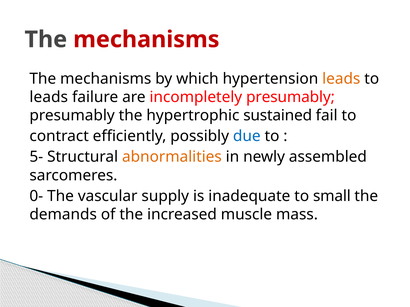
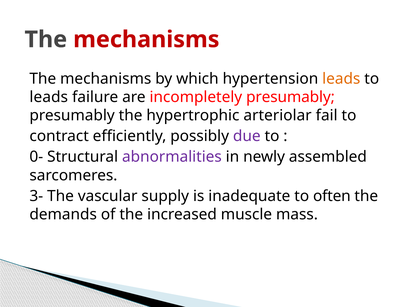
sustained: sustained -> arteriolar (278, 116)
due colour: blue -> purple (247, 136)
5-: 5- -> 0- (36, 157)
abnormalities colour: orange -> purple (172, 157)
0-: 0- -> 3- (36, 196)
small: small -> often (332, 196)
